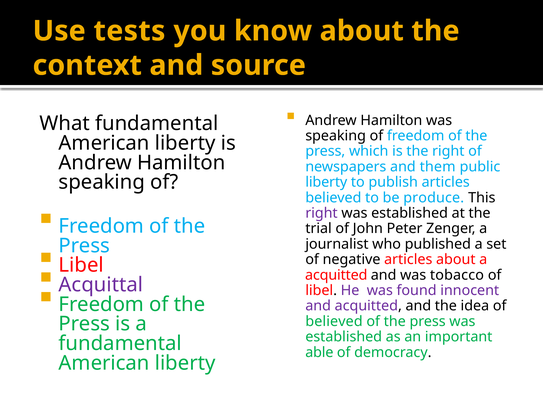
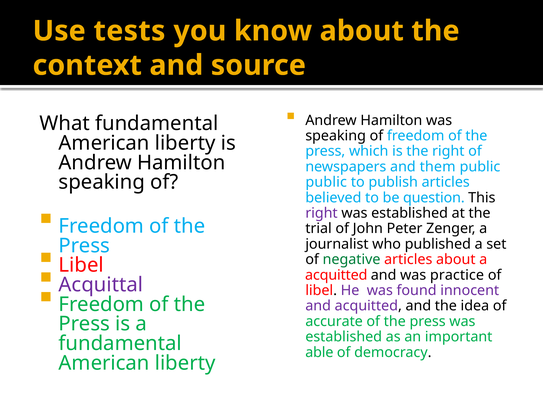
liberty: liberty -> public (326, 182)
produce: produce -> question (434, 198)
negative colour: black -> green (352, 260)
tobacco: tobacco -> practice (457, 275)
believed: believed -> accurate (334, 322)
